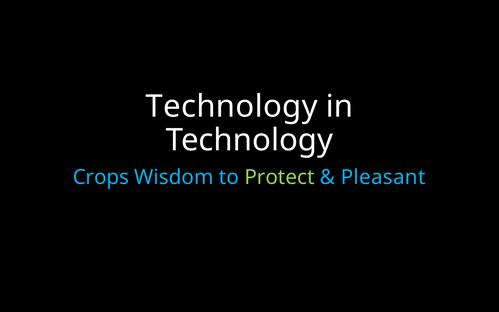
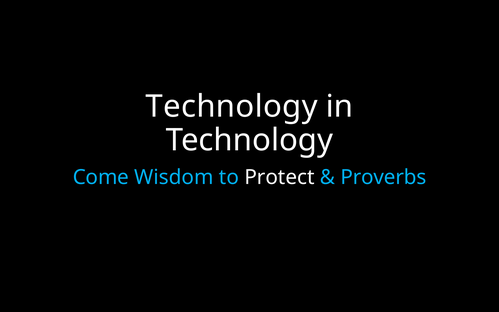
Crops: Crops -> Come (101, 177)
Protect colour: light green -> white (279, 177)
Pleasant: Pleasant -> Proverbs (383, 177)
